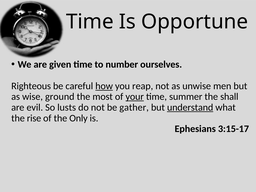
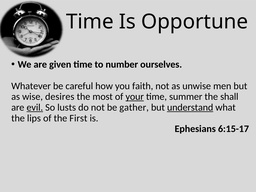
Righteous: Righteous -> Whatever (31, 86)
how underline: present -> none (104, 86)
reap: reap -> faith (143, 86)
ground: ground -> desires (60, 97)
evil underline: none -> present (35, 107)
rise: rise -> lips (34, 118)
Only: Only -> First (78, 118)
3:15-17: 3:15-17 -> 6:15-17 (233, 129)
